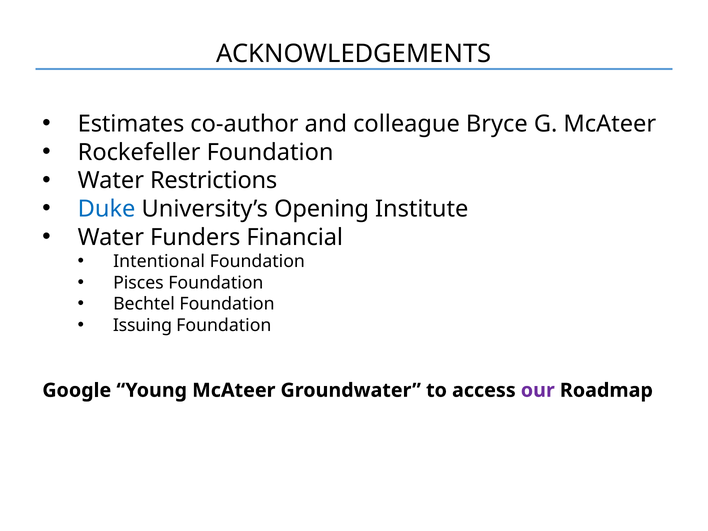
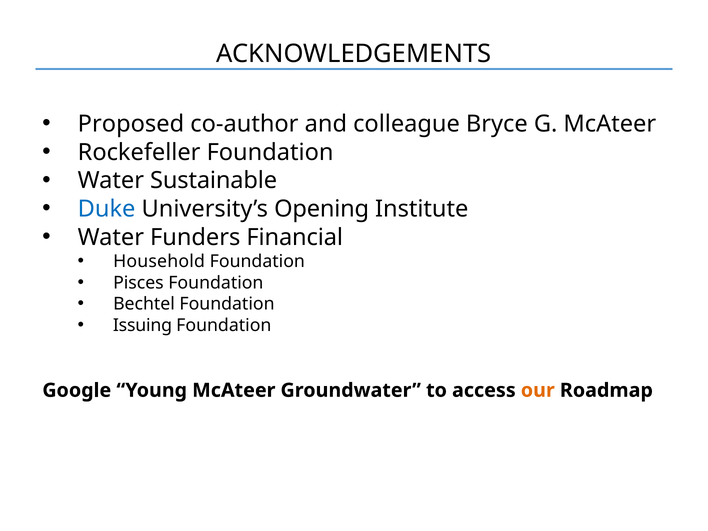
Estimates: Estimates -> Proposed (131, 124)
Restrictions: Restrictions -> Sustainable (214, 181)
Intentional: Intentional -> Household (159, 262)
our colour: purple -> orange (538, 390)
